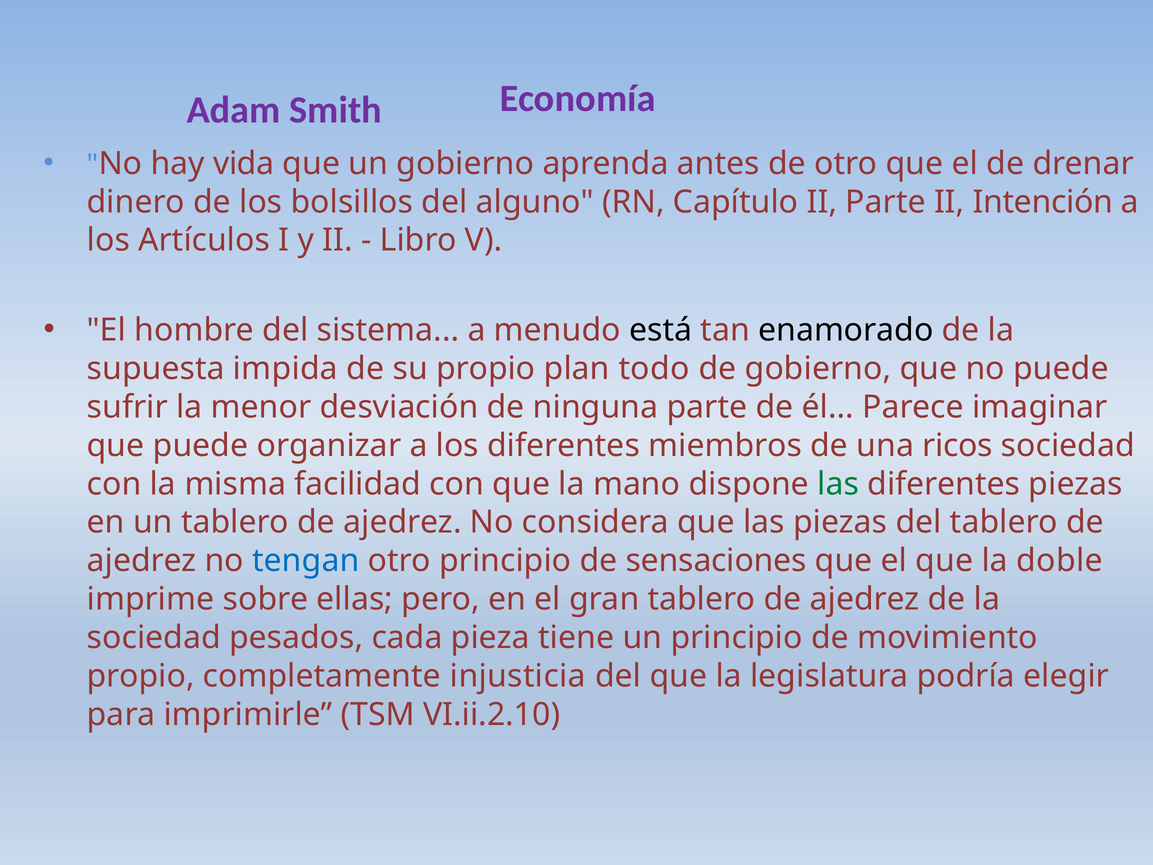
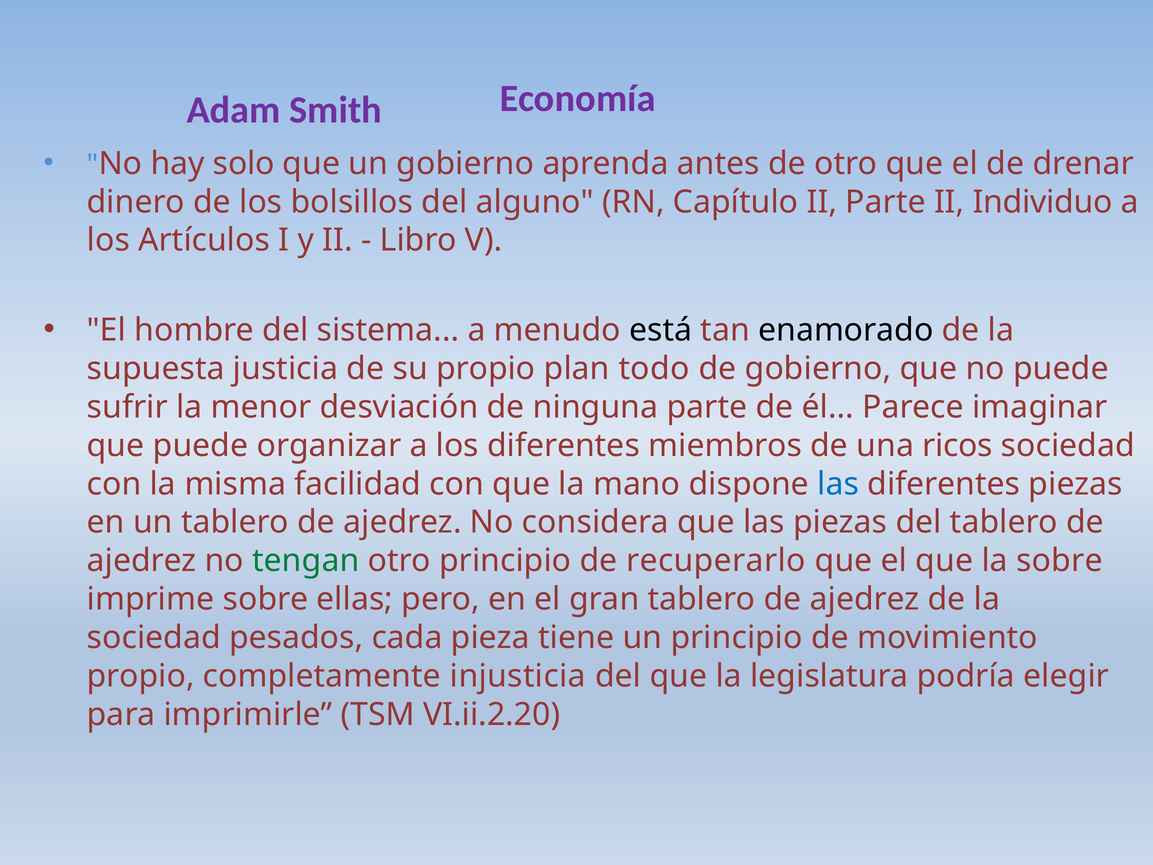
vida: vida -> solo (244, 163)
Intención: Intención -> Individuo (1043, 202)
impida: impida -> justicia (285, 368)
las colour: green -> blue (838, 484)
tengan colour: blue -> green (306, 561)
sensaciones: sensaciones -> recuperarlo (716, 561)
la doble: doble -> sobre (1060, 561)
VI.ii.2.10: VI.ii.2.10 -> VI.ii.2.20 (492, 714)
